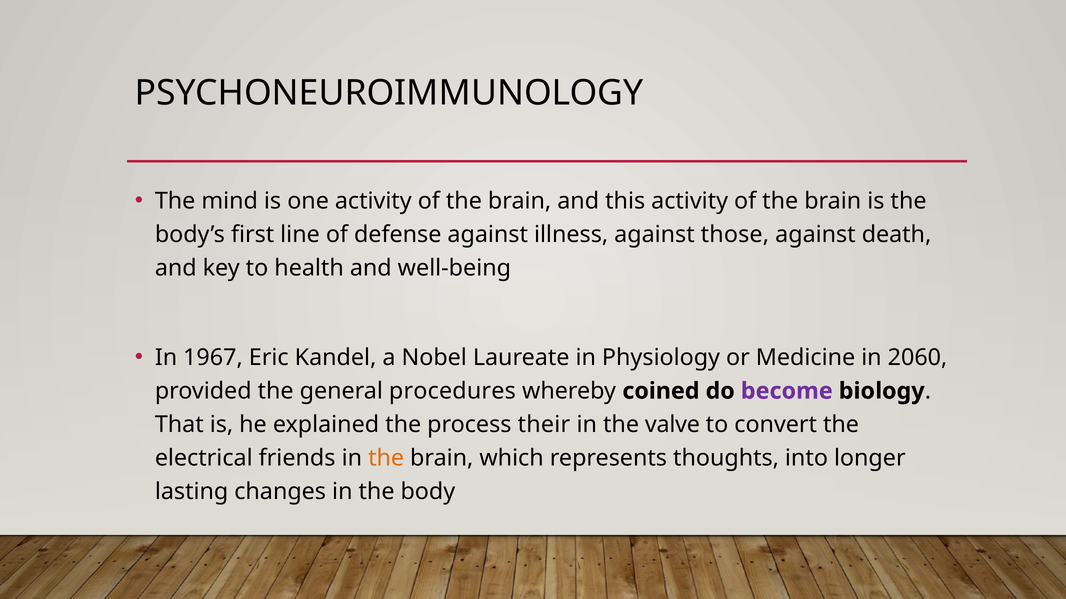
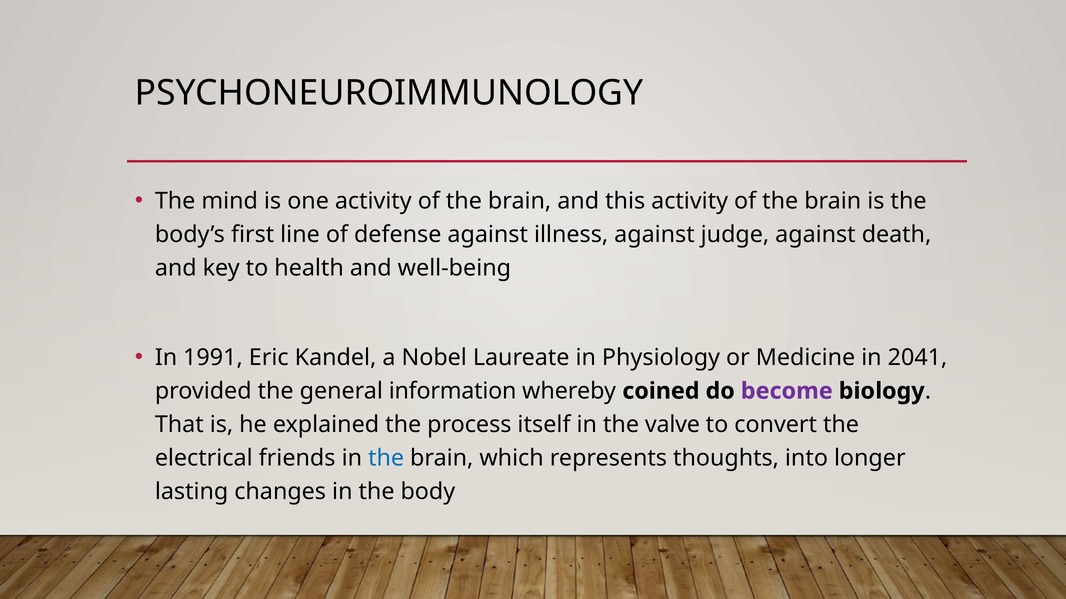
those: those -> judge (735, 235)
1967: 1967 -> 1991 (213, 358)
2060: 2060 -> 2041 (918, 358)
procedures: procedures -> information (453, 391)
their: their -> itself (544, 425)
the colour: orange -> blue (386, 459)
